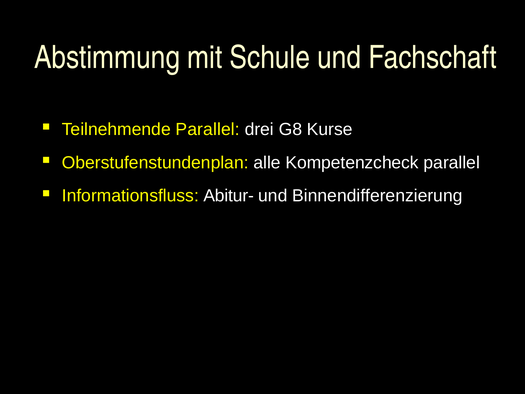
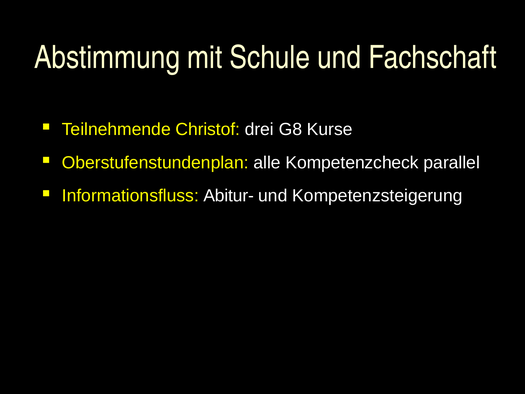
Teilnehmende Parallel: Parallel -> Christof (208, 129)
Binnendifferenzierung: Binnendifferenzierung -> Kompetenzsteigerung (377, 196)
